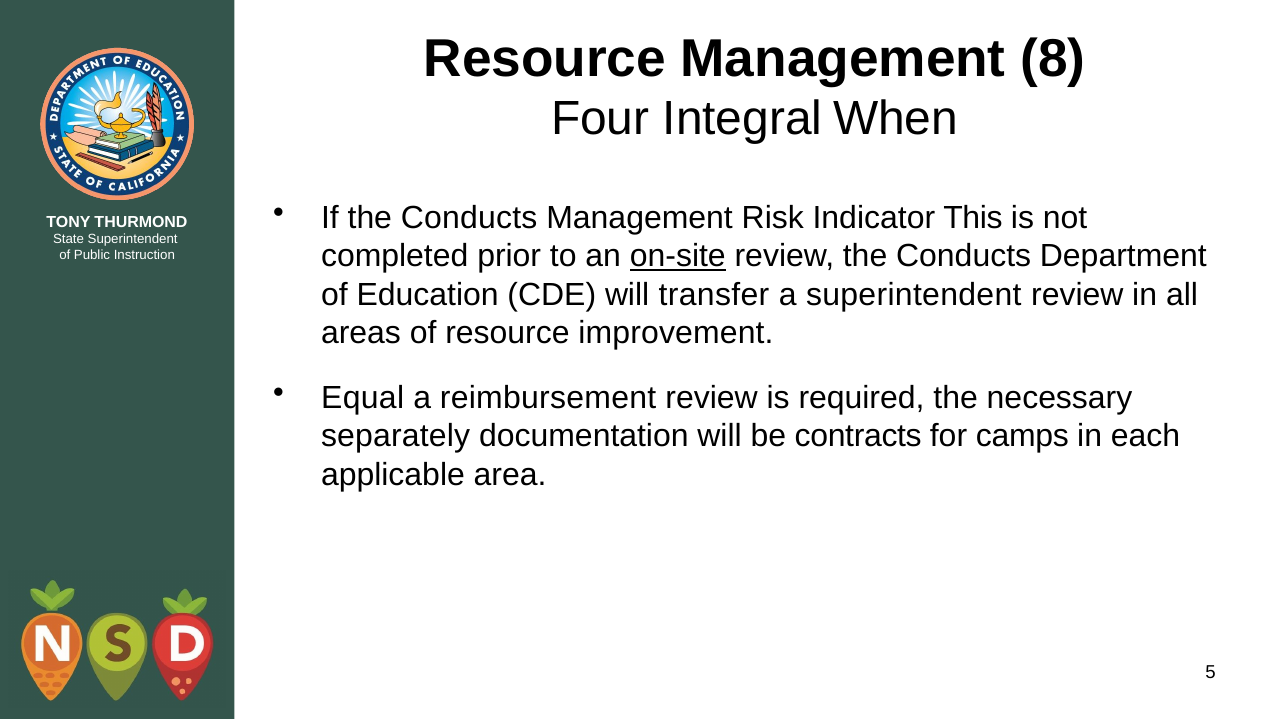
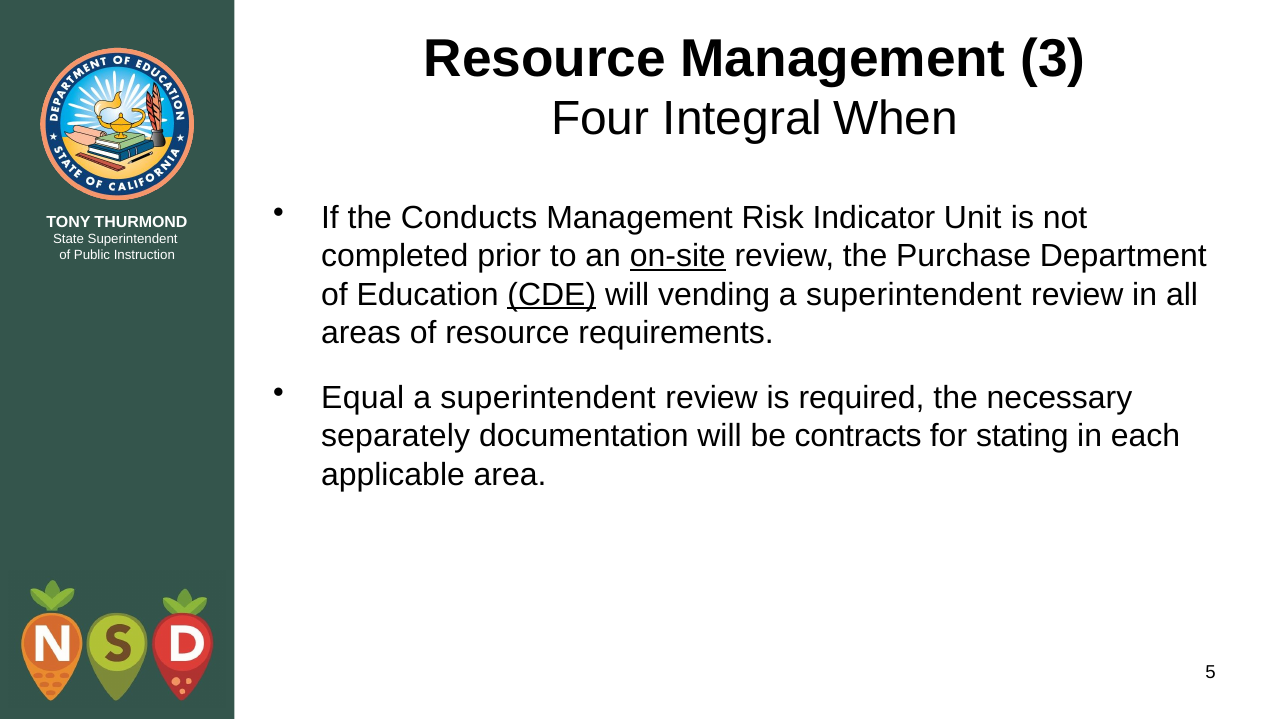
8: 8 -> 3 (1053, 59)
This: This -> Unit (973, 218)
review the Conducts: Conducts -> Purchase (964, 256)
CDE underline: none -> present (552, 295)
transfer: transfer -> vending (714, 295)
improvement: improvement -> requirements (676, 333)
reimbursement: reimbursement -> superintendent (548, 398)
camps: camps -> stating (1022, 436)
